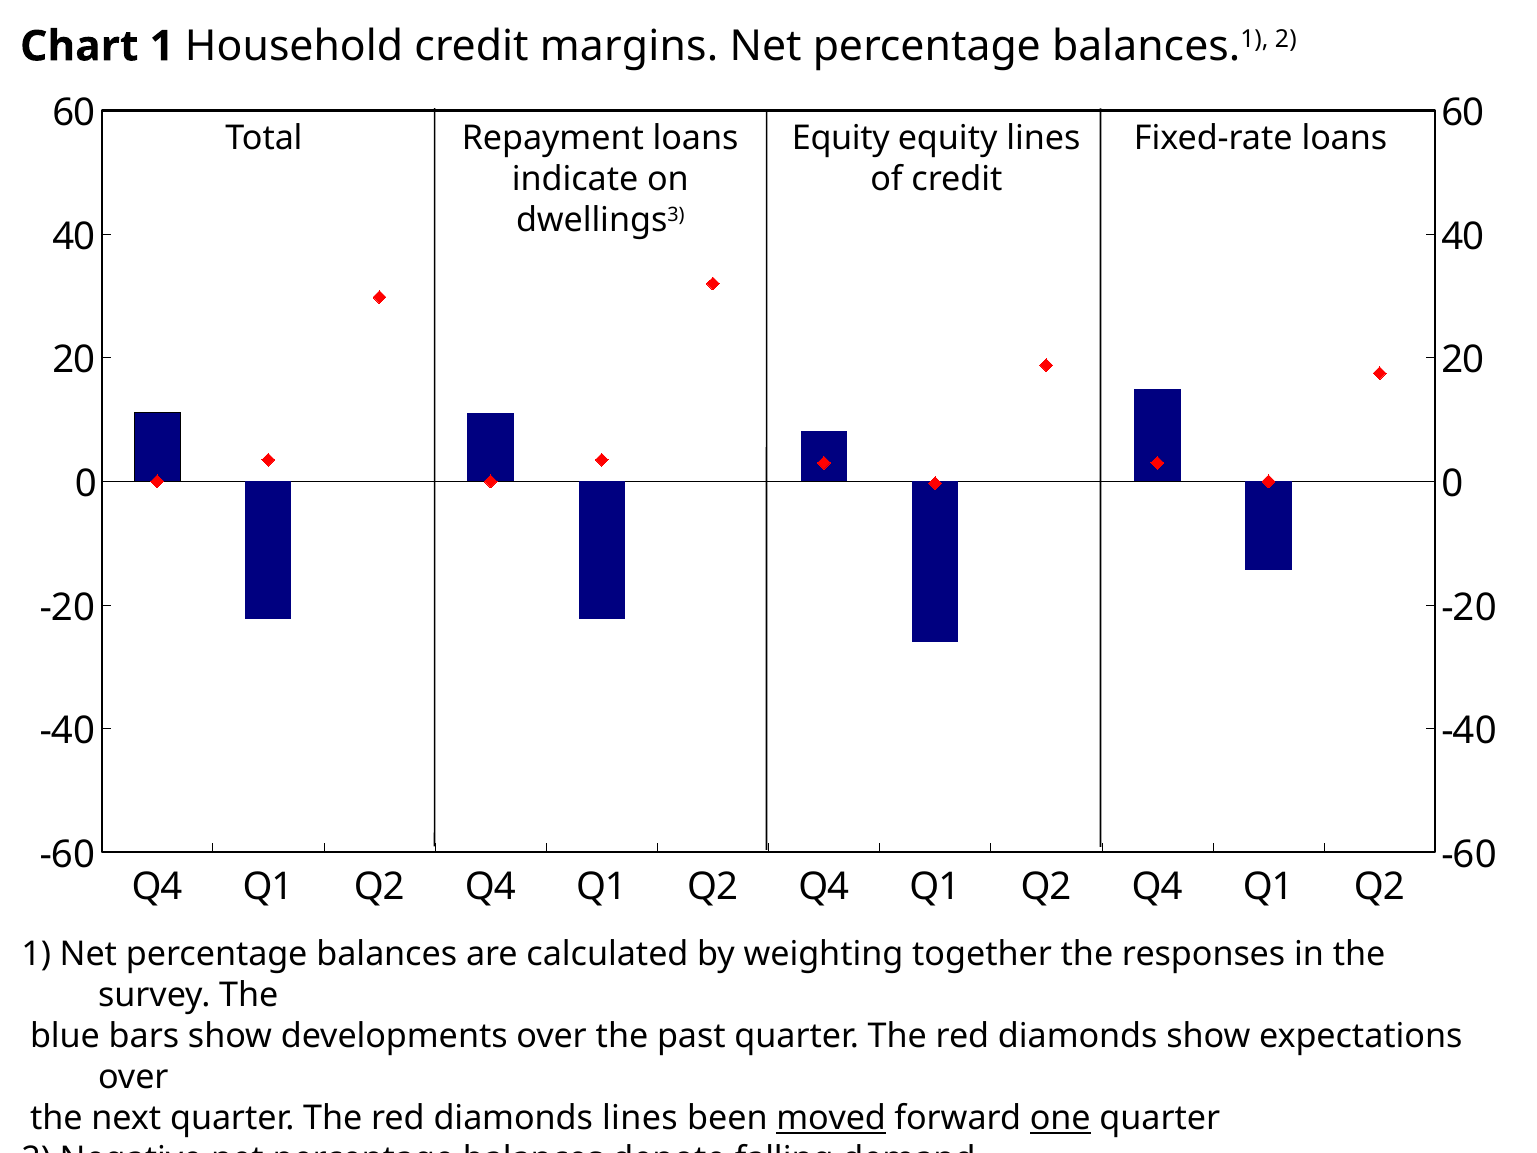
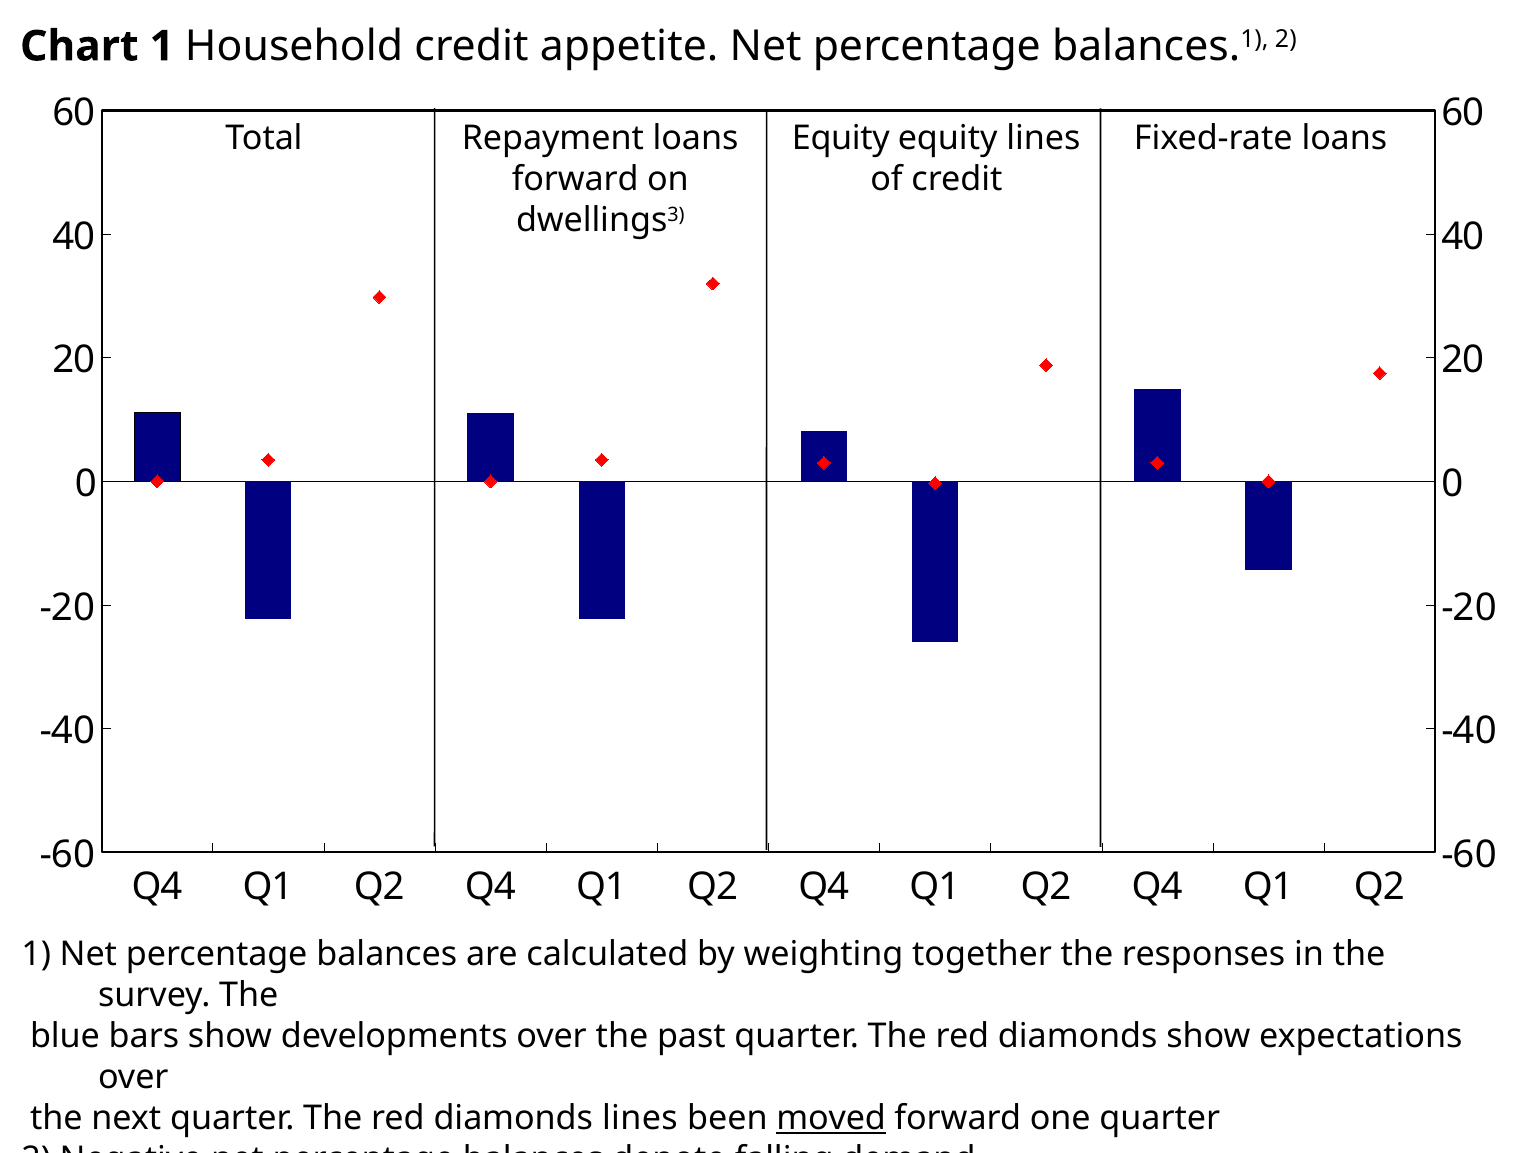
margins: margins -> appetite (629, 46)
indicate: indicate -> forward (575, 179)
one underline: present -> none (1060, 1118)
